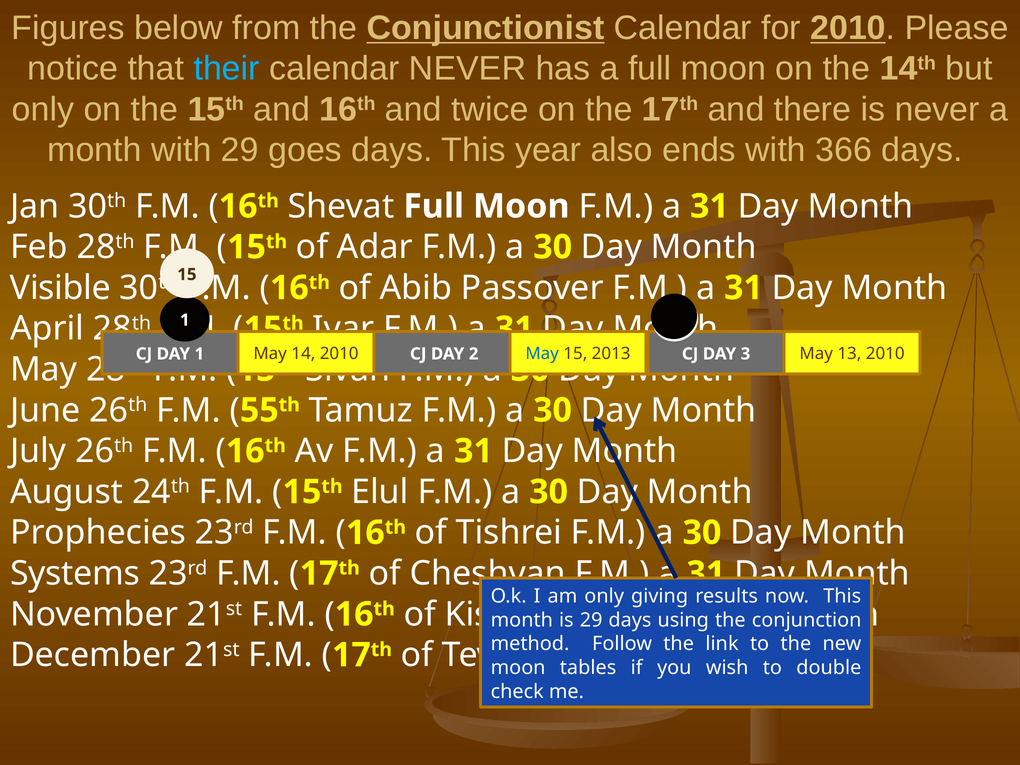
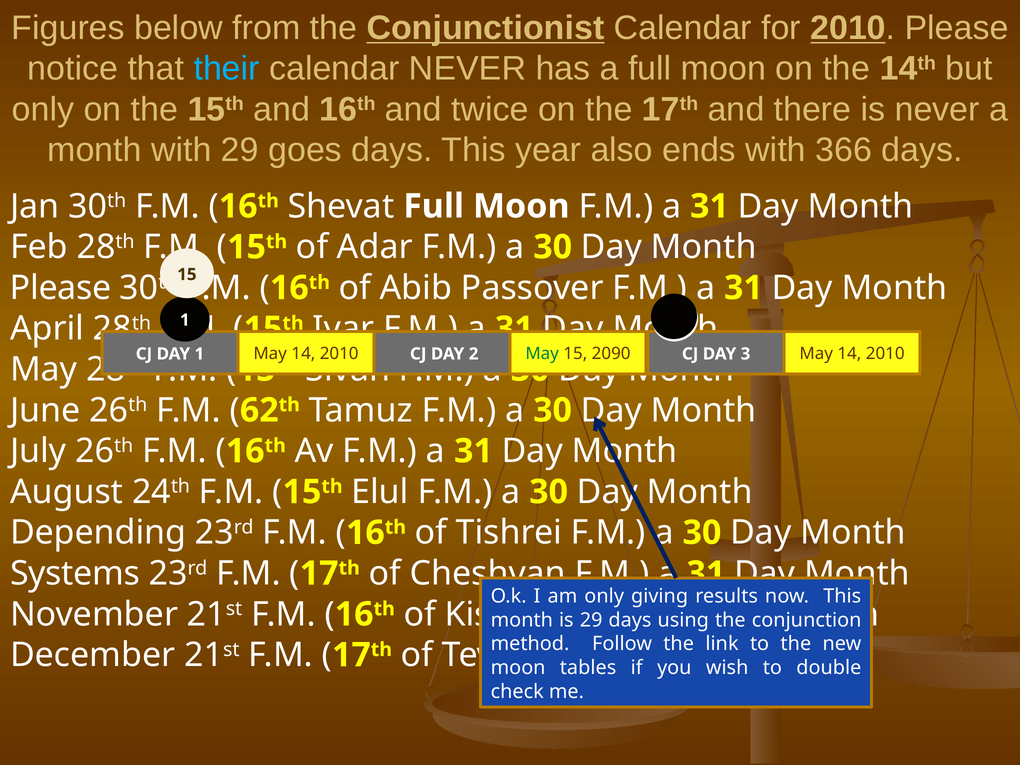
Visible: Visible -> Please (61, 288)
May colour: blue -> green (542, 354)
2013: 2013 -> 2090 (611, 354)
3 May 13: 13 -> 14 (849, 354)
55: 55 -> 62 (259, 410)
Prophecies: Prophecies -> Depending (98, 533)
